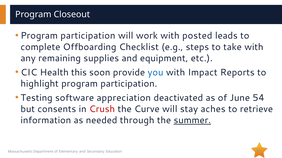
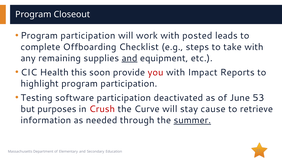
and underline: none -> present (129, 58)
you colour: blue -> red (155, 73)
software appreciation: appreciation -> participation (124, 98)
54: 54 -> 53 (258, 98)
consents: consents -> purposes (57, 109)
aches: aches -> cause (213, 109)
